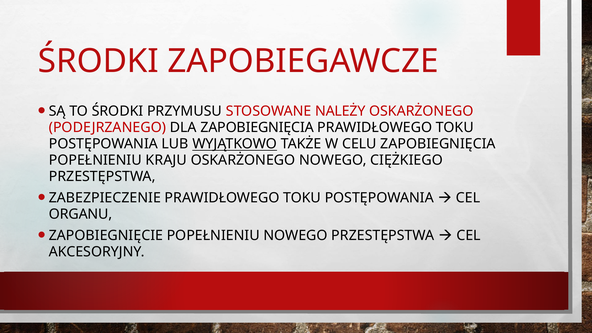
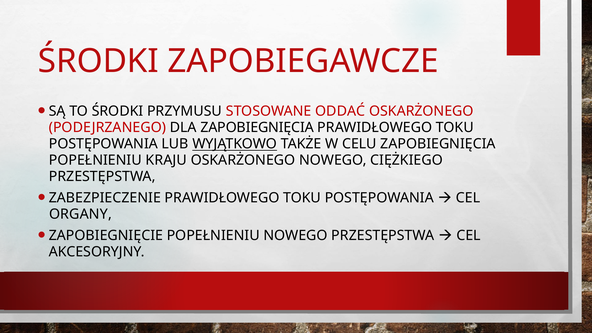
NALEŻY: NALEŻY -> ODDAĆ (340, 111)
ORGANU: ORGANU -> ORGANY (80, 214)
